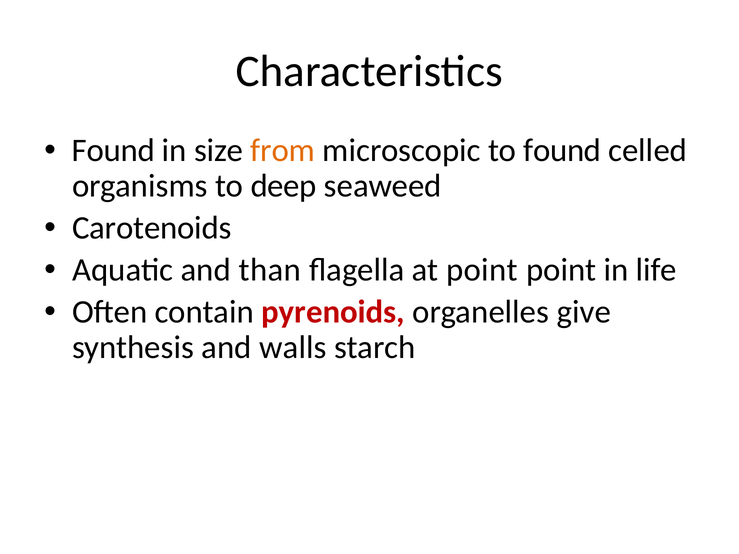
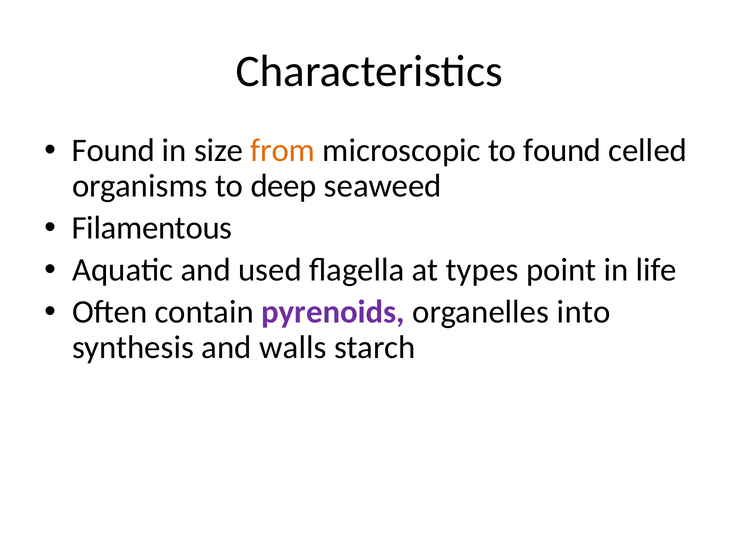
Carotenoids: Carotenoids -> Filamentous (152, 228)
than: than -> used (270, 270)
at point: point -> types (482, 270)
pyrenoids colour: red -> purple (333, 312)
give: give -> into (584, 312)
